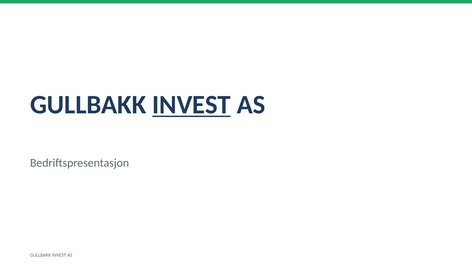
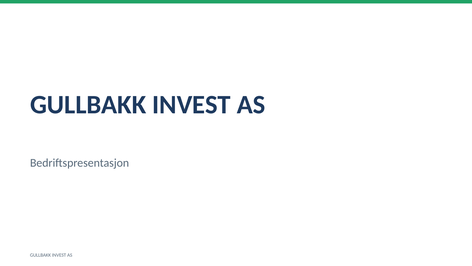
INVEST underline: present -> none (192, 105)
